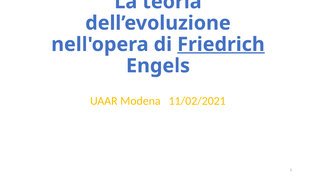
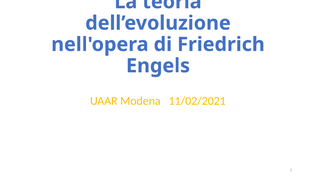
Friedrich underline: present -> none (221, 44)
